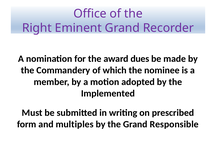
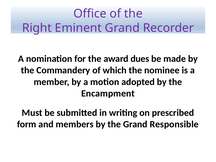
Implemented: Implemented -> Encampment (108, 93)
multiples: multiples -> members (75, 124)
